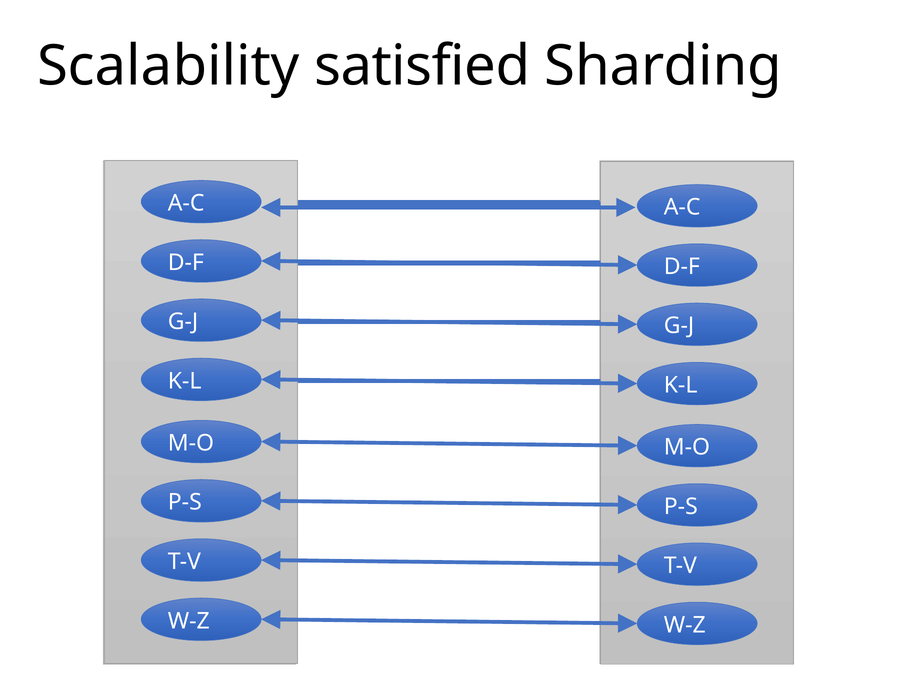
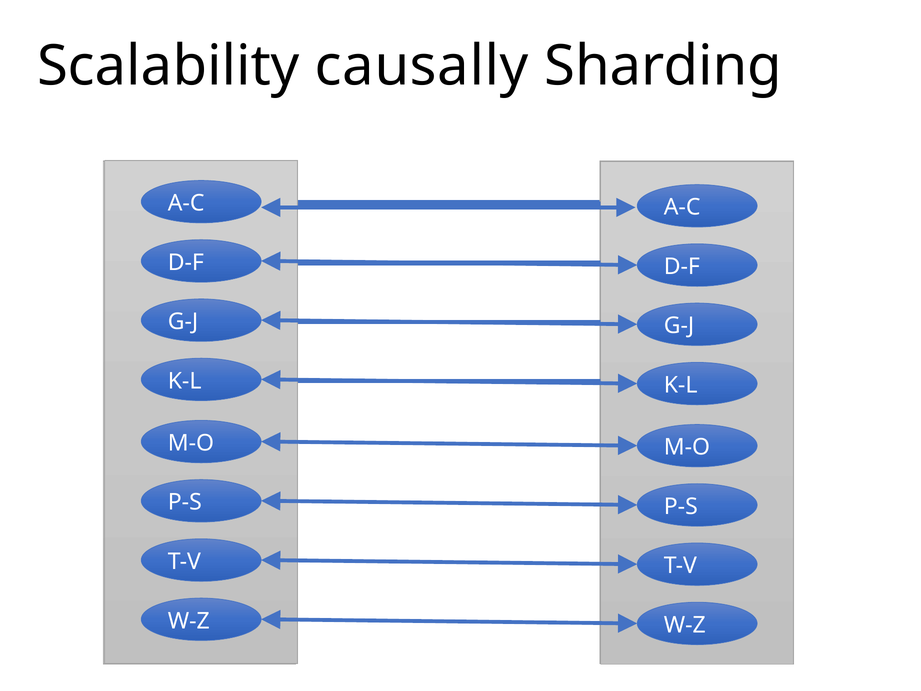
satisfied: satisfied -> causally (422, 66)
